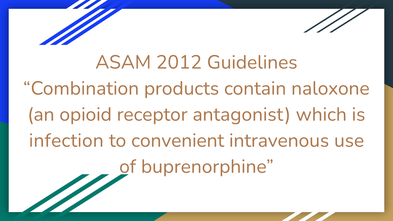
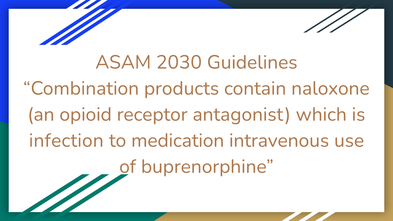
2012: 2012 -> 2030 (179, 62)
convenient: convenient -> medication (178, 140)
